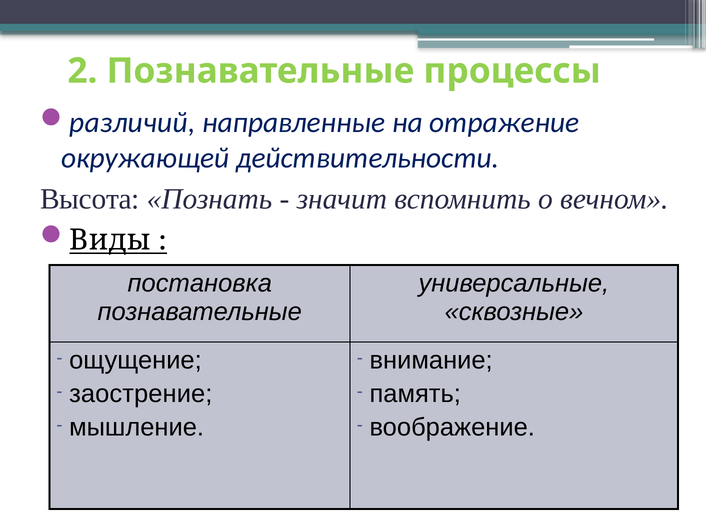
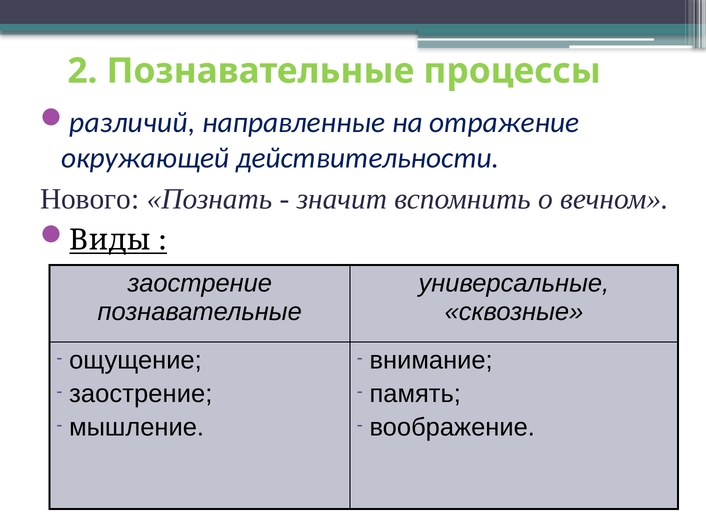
Высота: Высота -> Нового (90, 199)
постановка: постановка -> заострение (200, 283)
